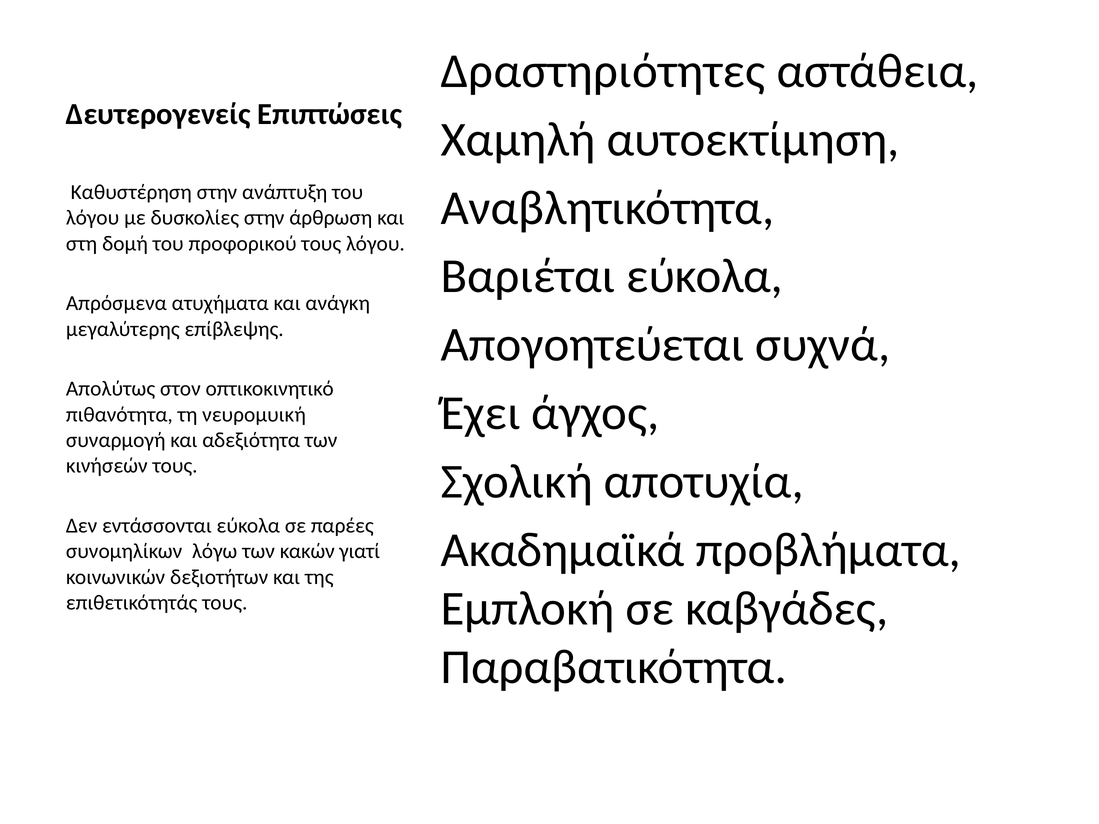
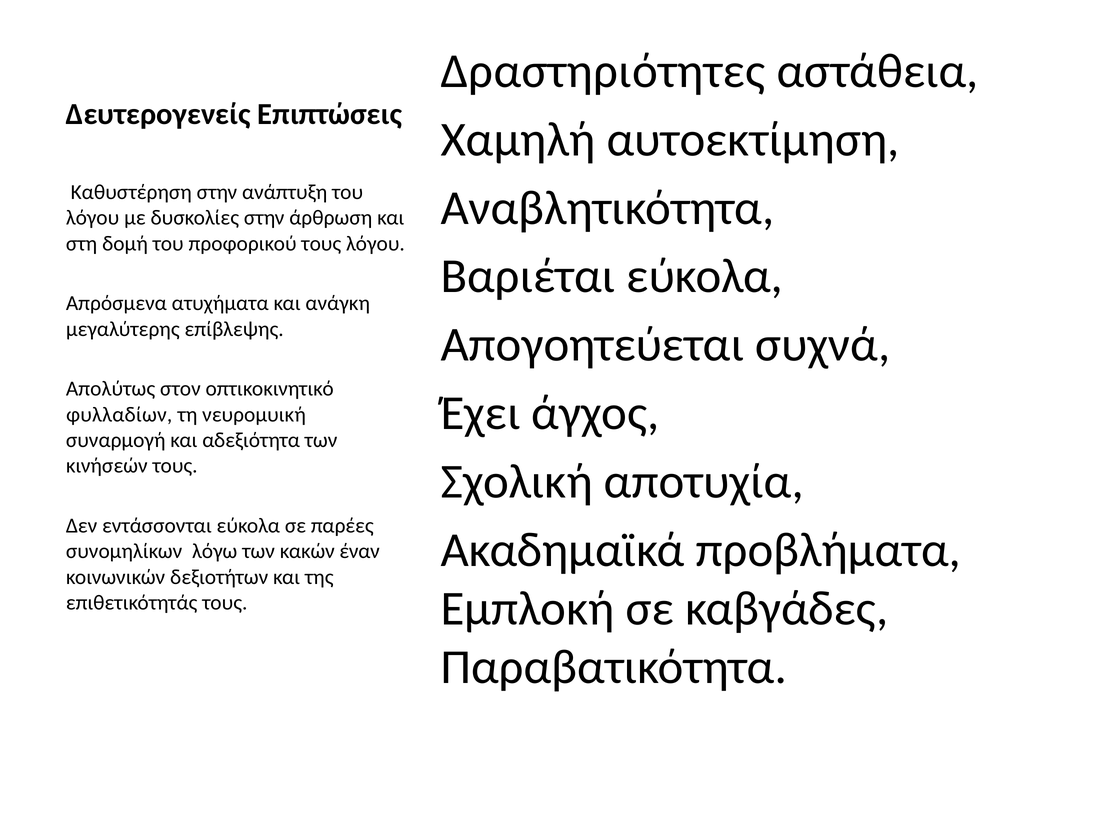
πιθανότητα: πιθανότητα -> φυλλαδίων (119, 415)
γιατί: γιατί -> έναν (360, 552)
